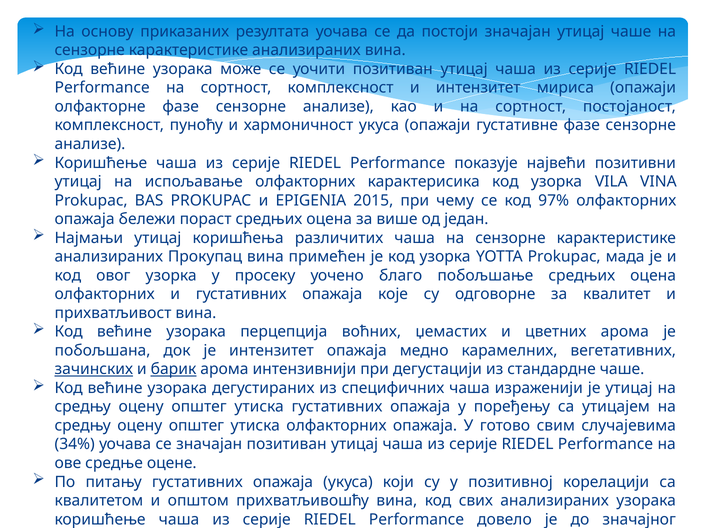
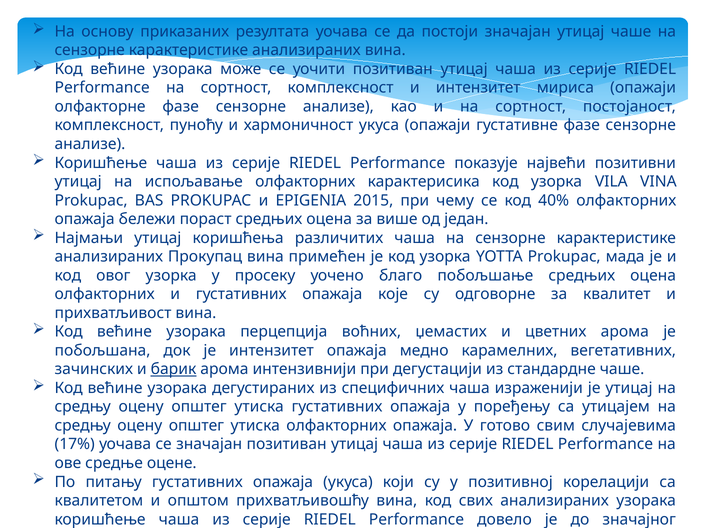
97%: 97% -> 40% (554, 201)
зачинских underline: present -> none (94, 370)
34%: 34% -> 17% (75, 445)
